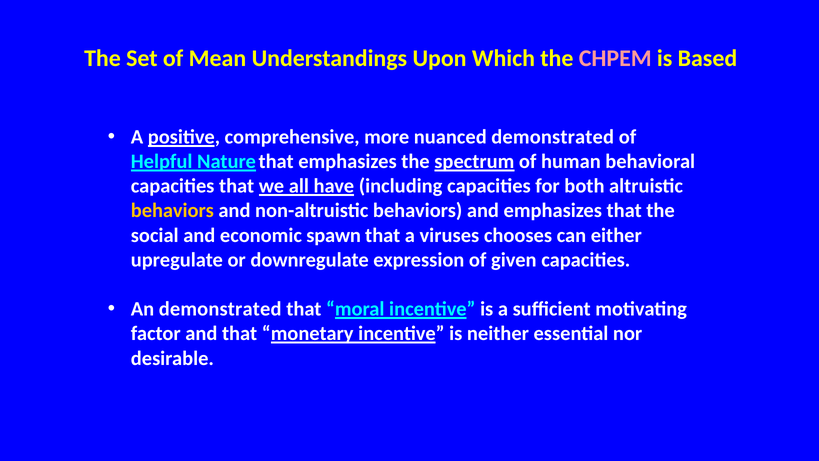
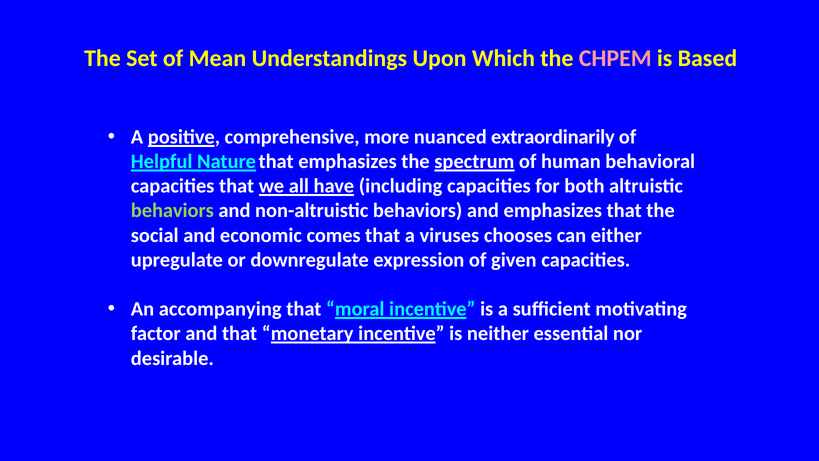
nuanced demonstrated: demonstrated -> extraordinarily (553, 137)
behaviors colour: yellow -> light green (172, 211)
spawn: spawn -> comes (334, 235)
An demonstrated: demonstrated -> accompanying (220, 309)
